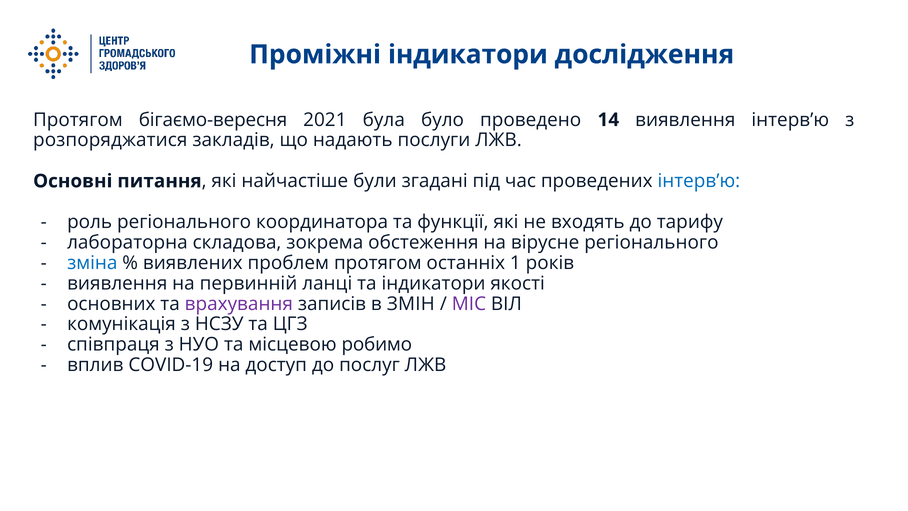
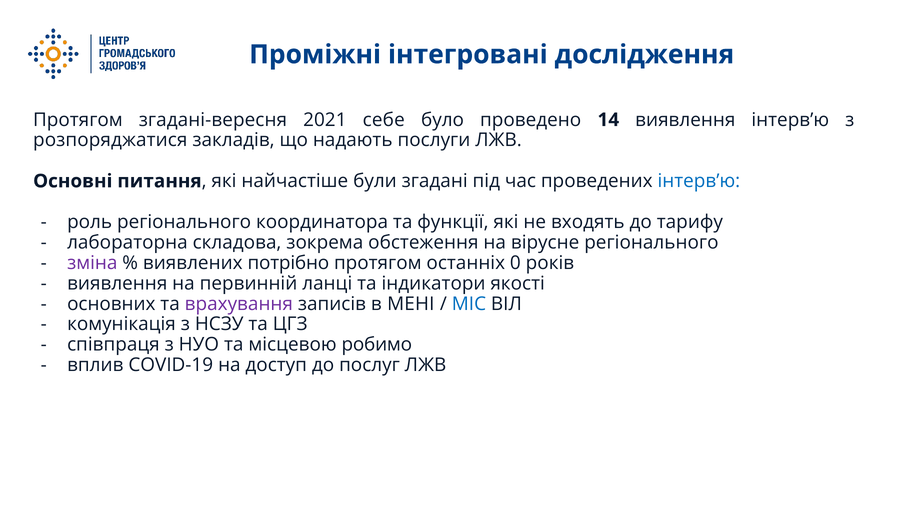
Проміжні індикатори: індикатори -> інтегровані (468, 54)
бігаємо-вересня: бігаємо-вересня -> згадані-вересня (213, 120)
була: була -> себе (384, 120)
зміна colour: blue -> purple (92, 263)
проблем: проблем -> потрібно (288, 263)
1: 1 -> 0 (515, 263)
ЗМІН: ЗМІН -> МЕНІ (411, 304)
МІС colour: purple -> blue (469, 304)
